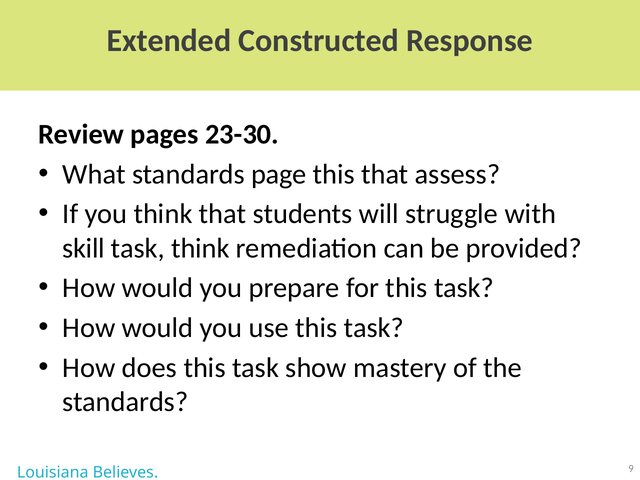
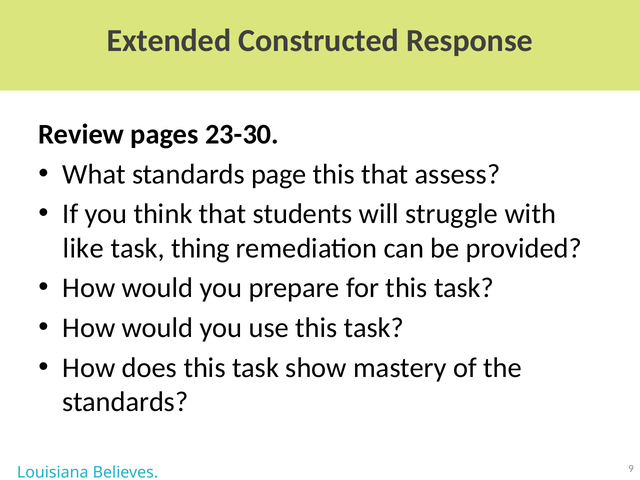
skill: skill -> like (83, 248)
task think: think -> thing (200, 248)
